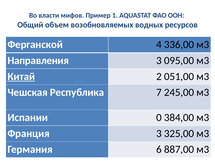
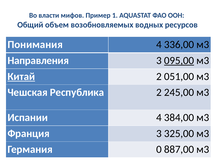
Ферганской: Ферганской -> Понимания (35, 44)
095,00 underline: none -> present (179, 60)
Республика 7: 7 -> 2 (159, 92)
Испании 0: 0 -> 4 (159, 117)
6: 6 -> 0 (159, 149)
